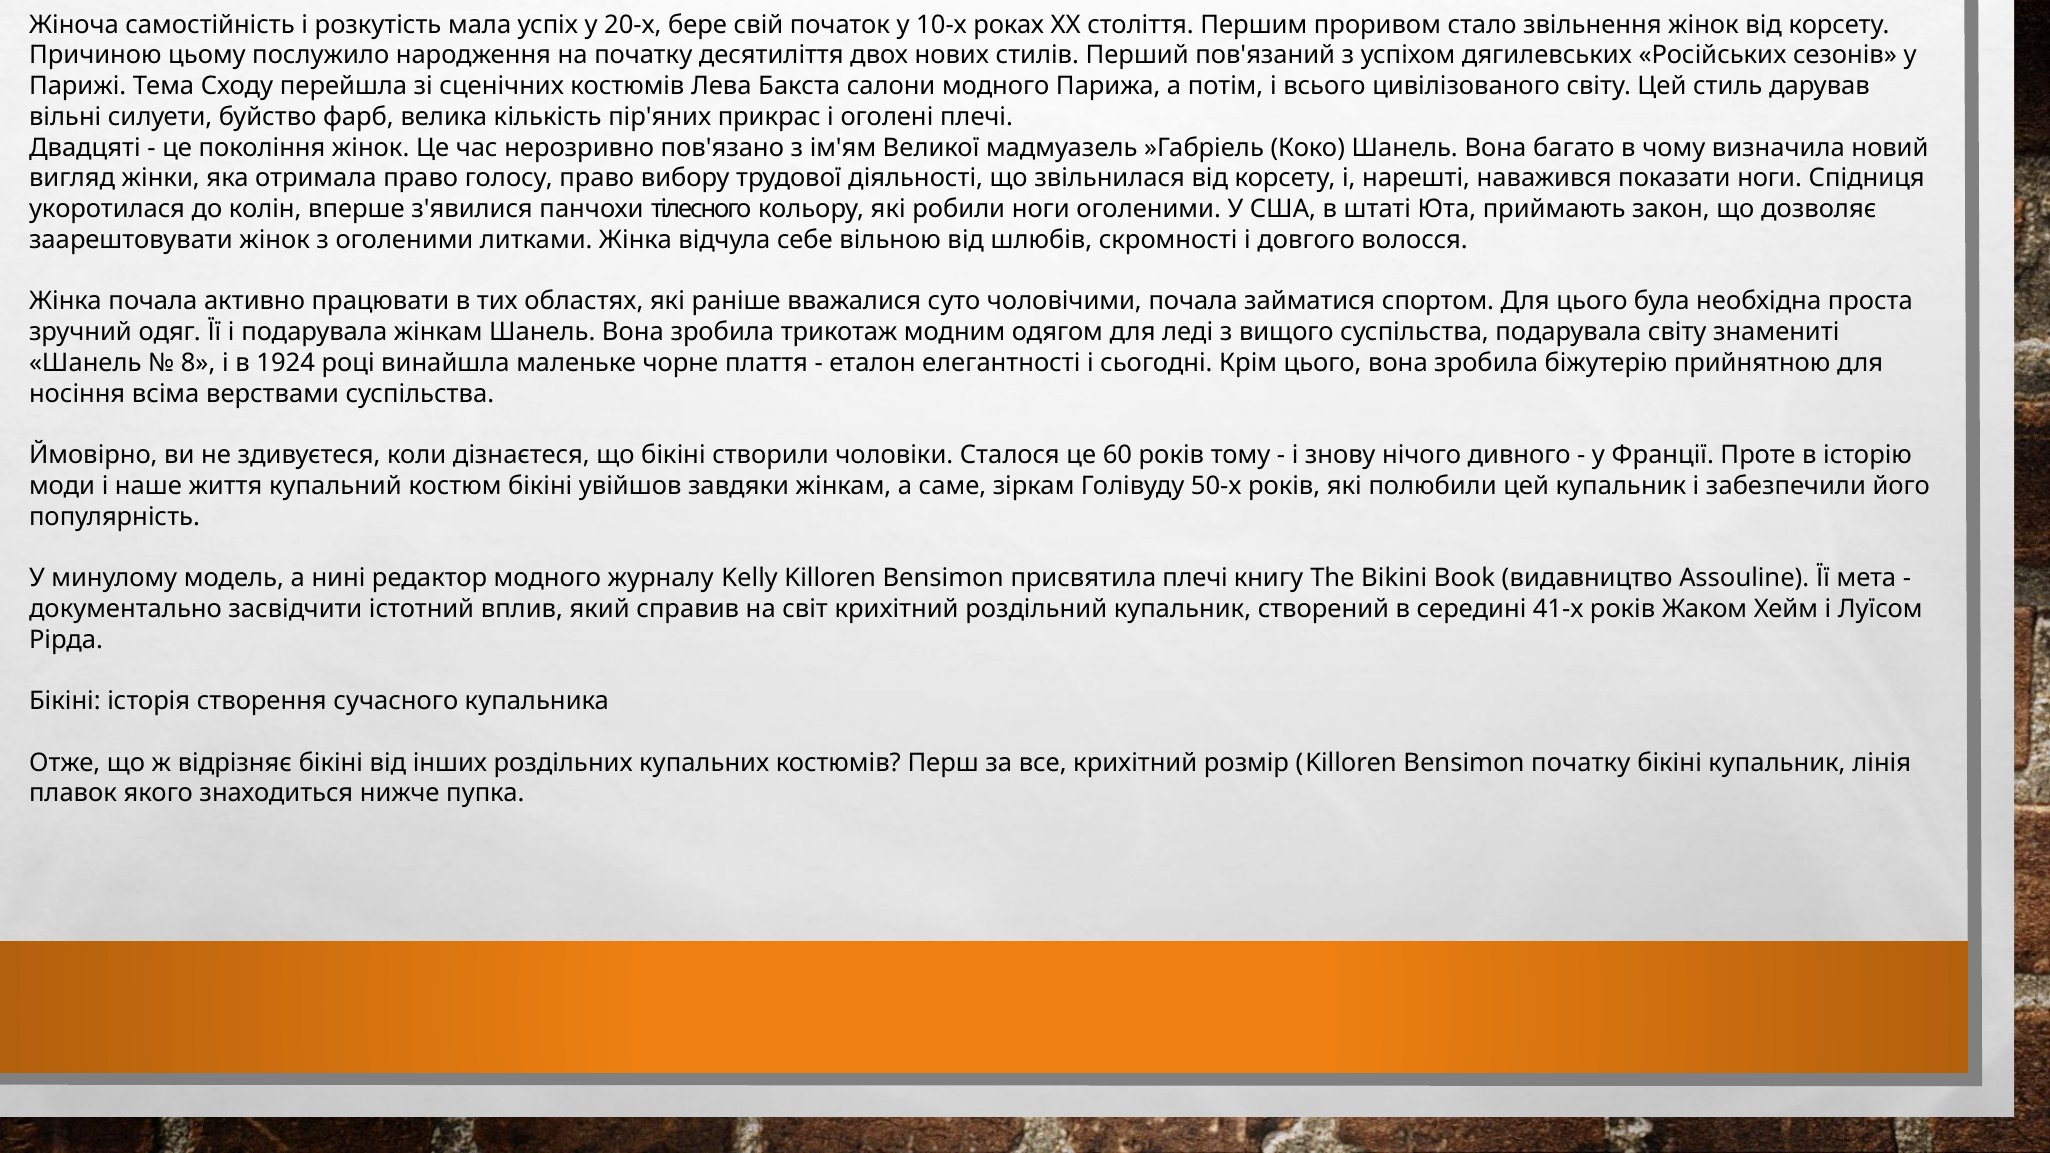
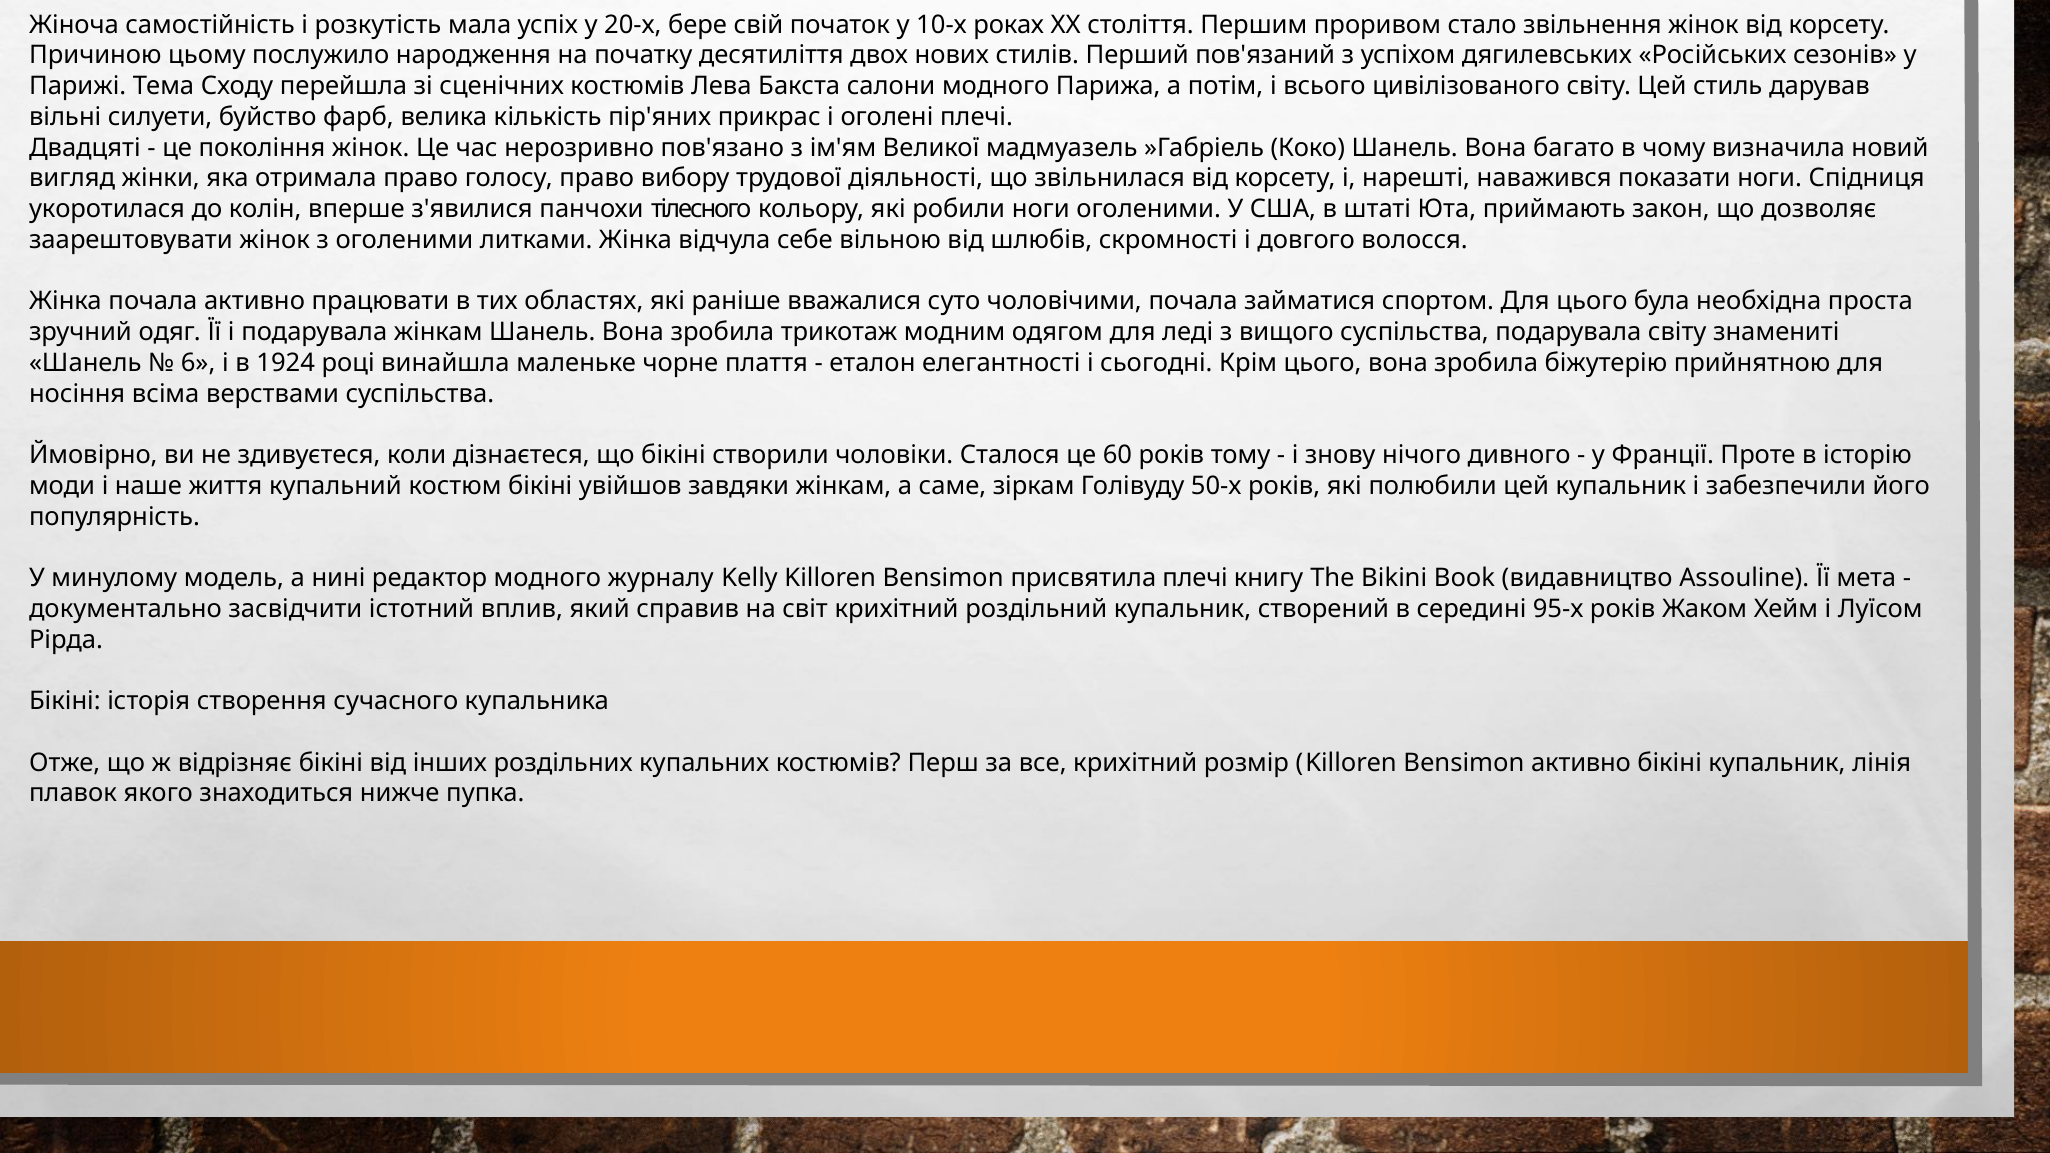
8: 8 -> 6 (198, 363)
41-х: 41-х -> 95-х (1558, 609)
Bensimon початку: початку -> активно (1581, 763)
